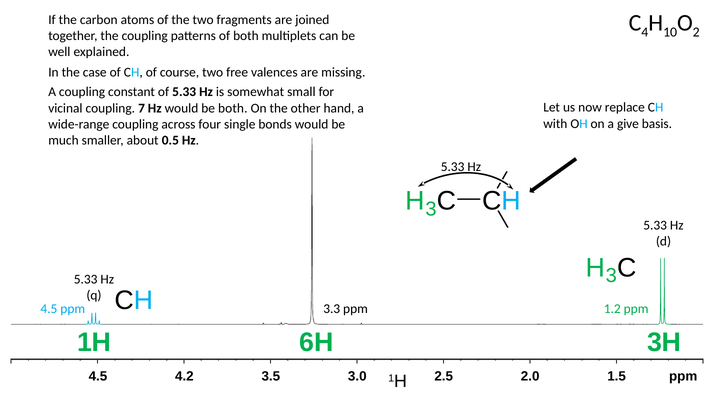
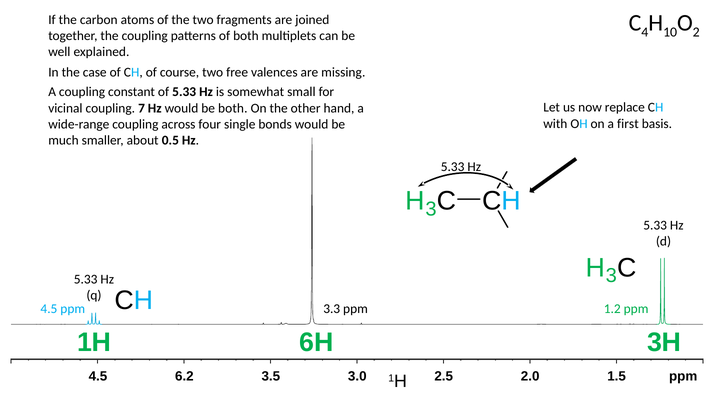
give: give -> first (628, 123)
4.2: 4.2 -> 6.2 (184, 376)
